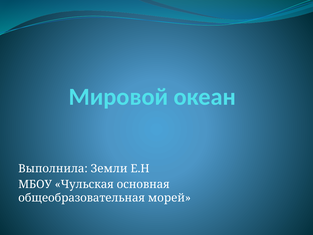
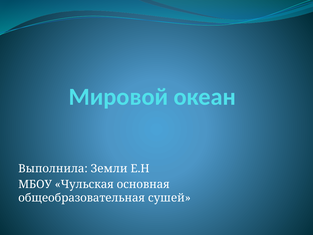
морей: морей -> сушей (169, 198)
